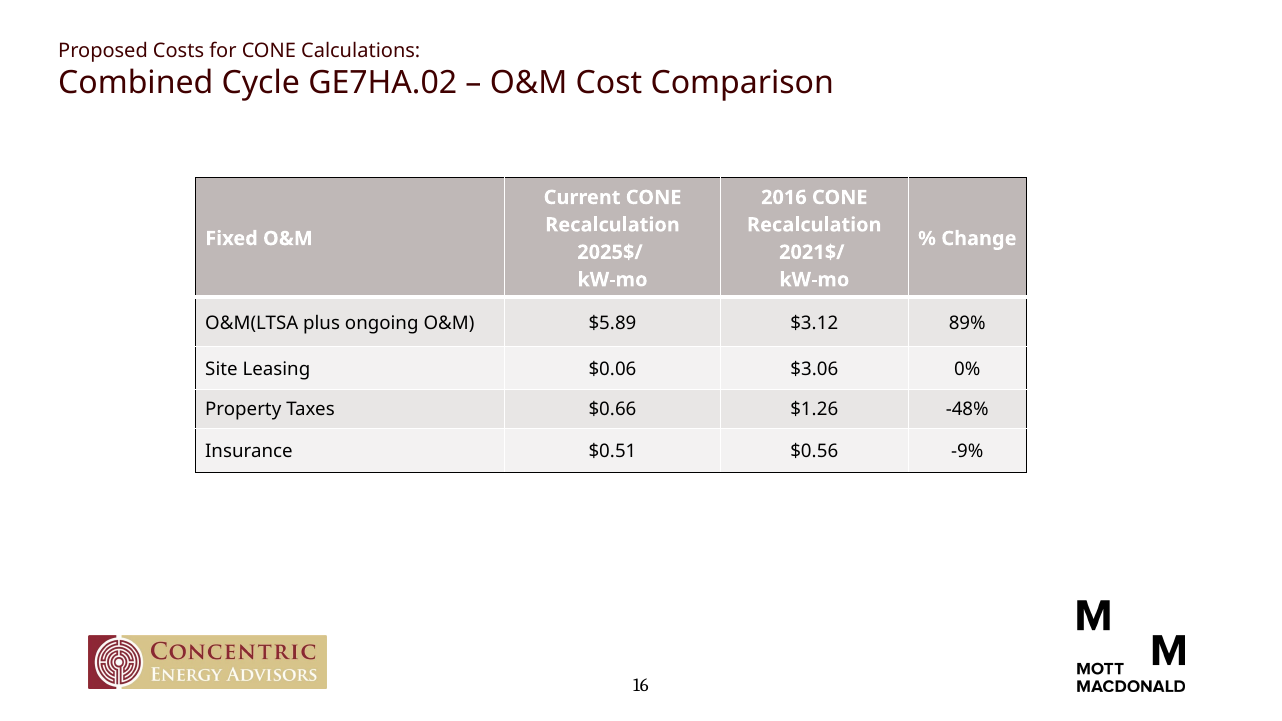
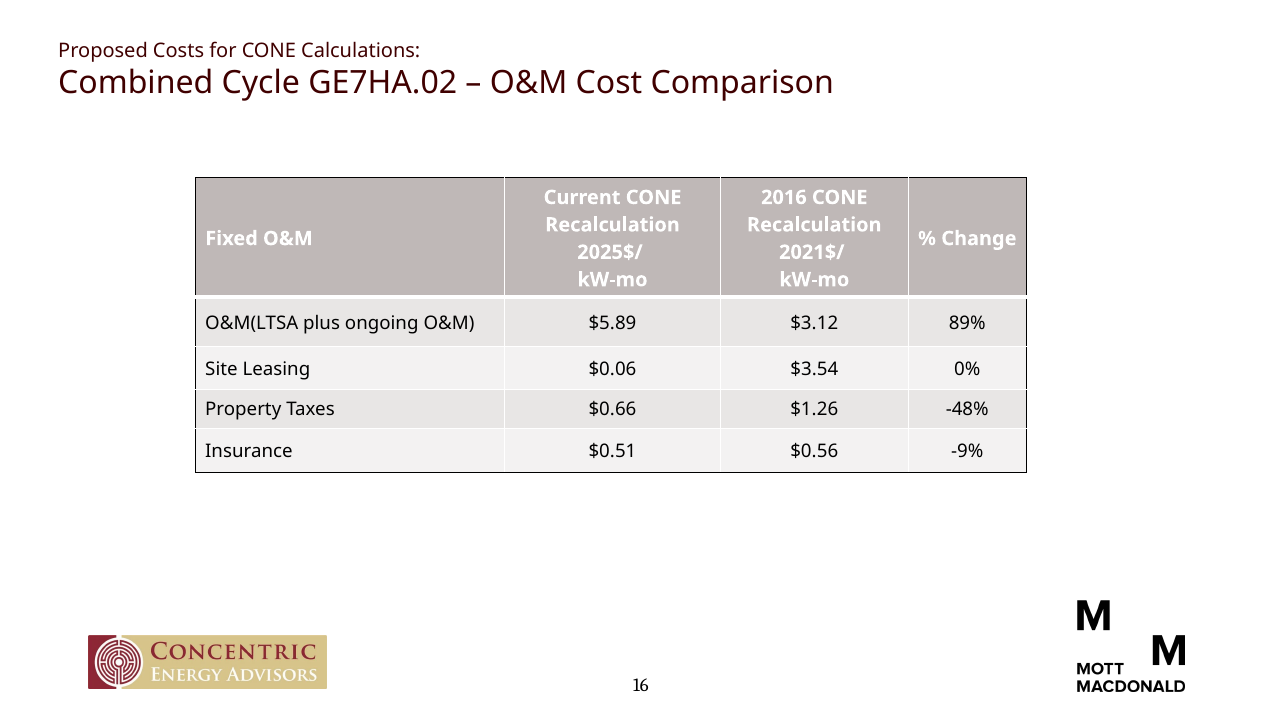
$3.06: $3.06 -> $3.54 (814, 369)
